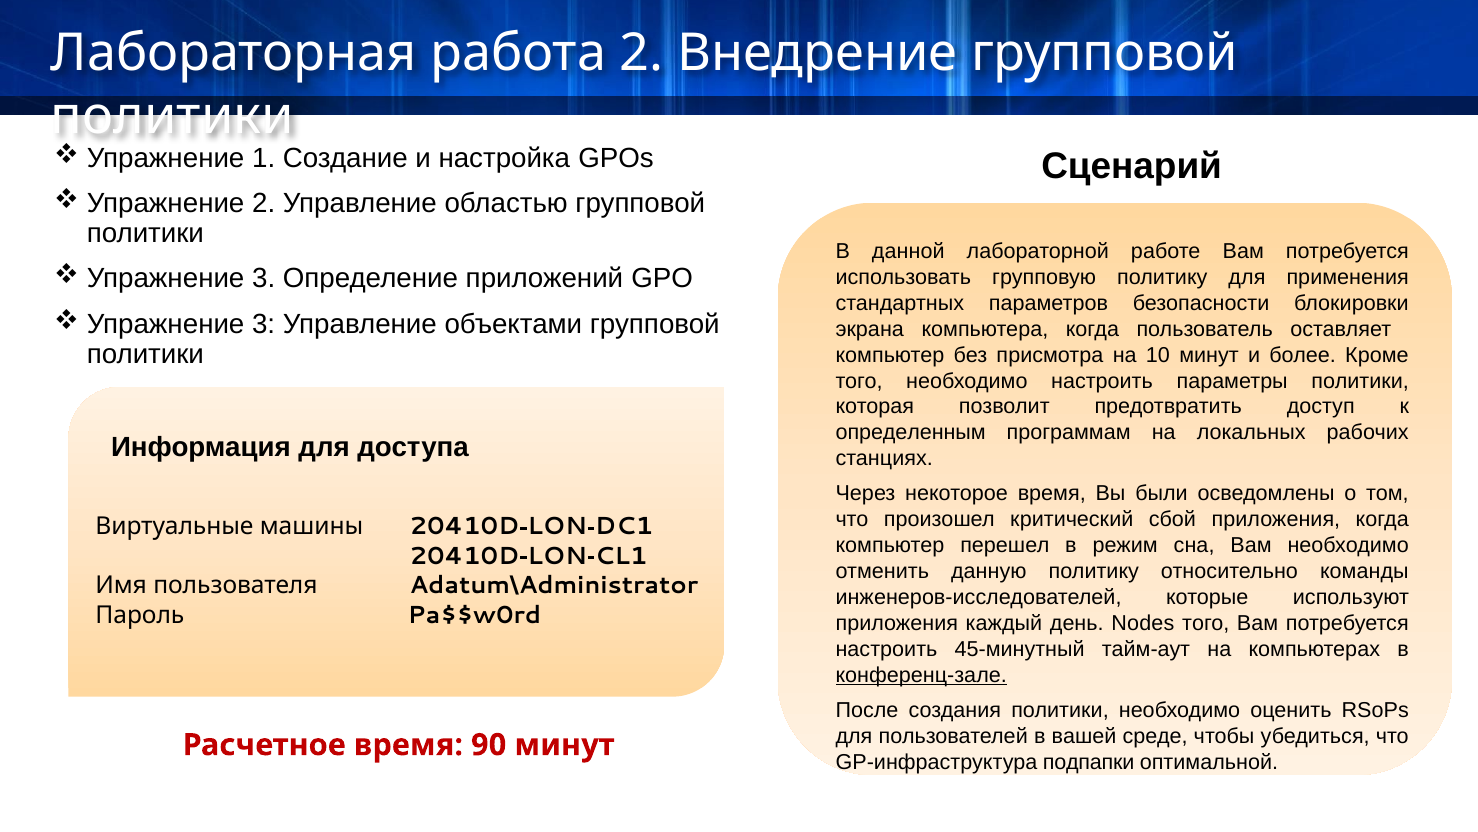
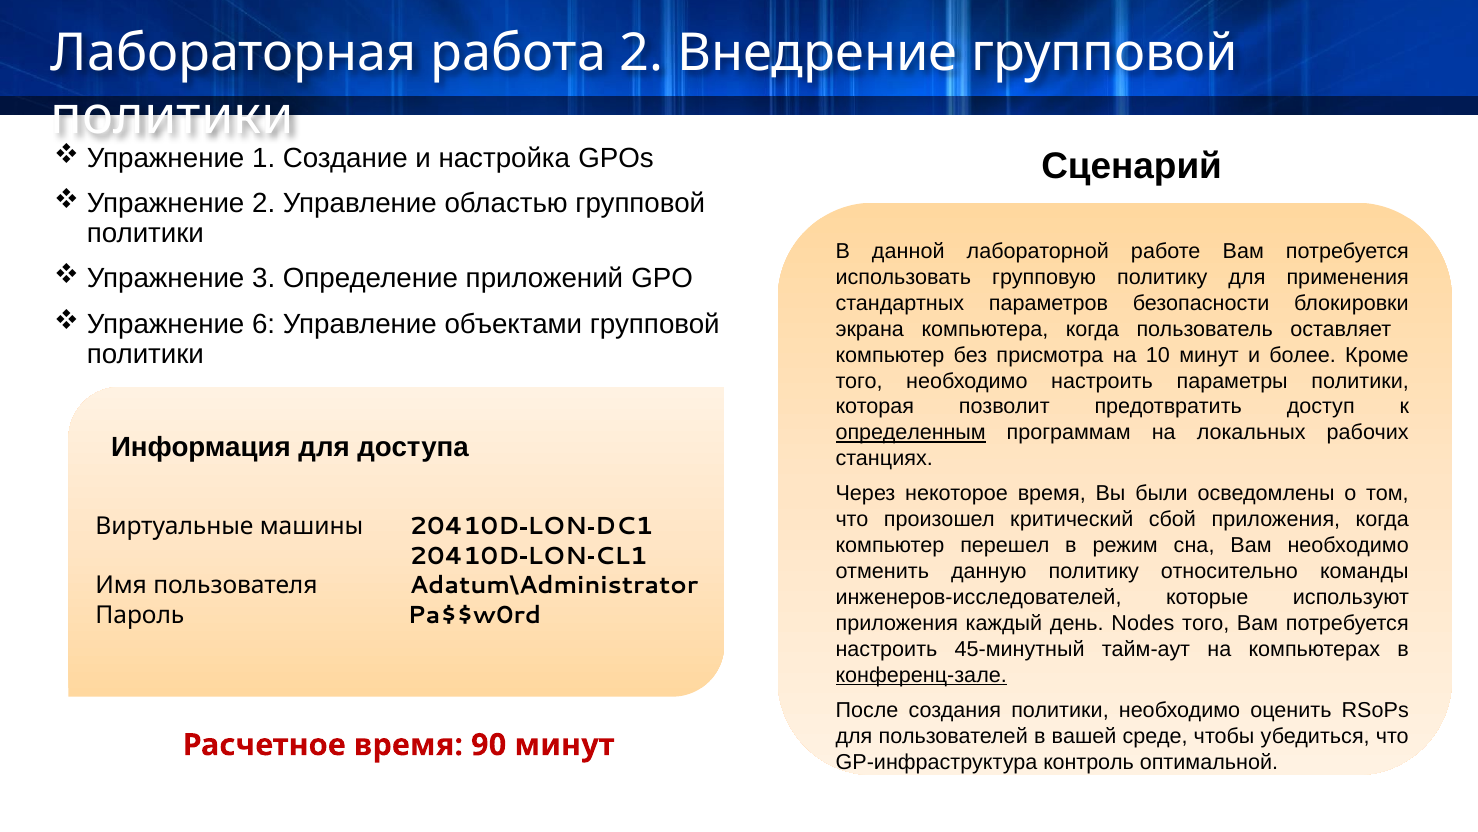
3: 3 -> 6 (264, 324)
определенным underline: none -> present (911, 432)
подпапки: подпапки -> контроль (1089, 761)
